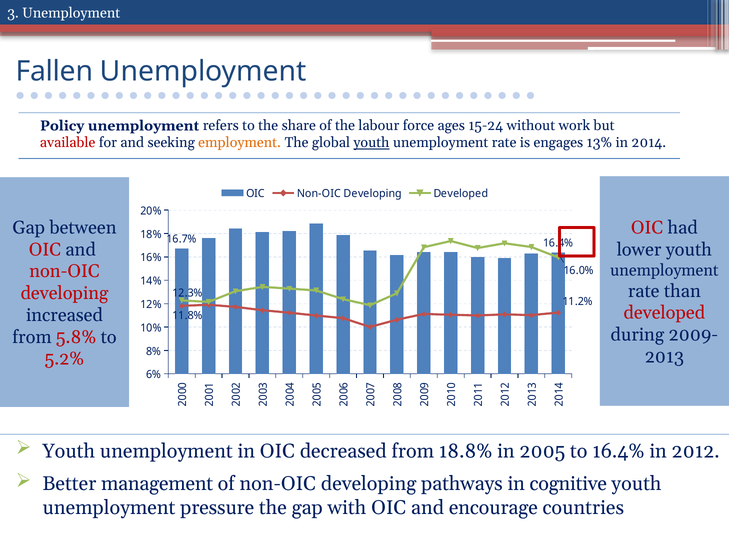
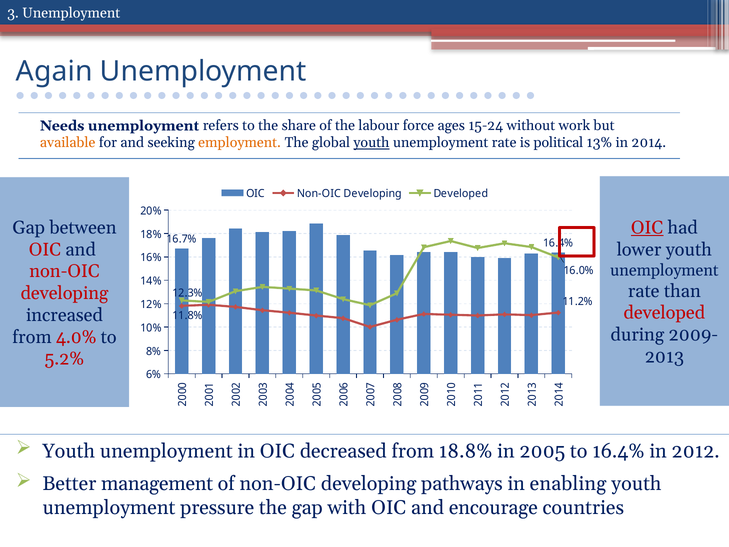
Fallen: Fallen -> Again (54, 72)
Policy: Policy -> Needs (62, 126)
available colour: red -> orange (68, 143)
engages: engages -> political (558, 143)
OIC underline: none -> present (647, 228)
5.8%: 5.8% -> 4.0% (76, 337)
cognitive: cognitive -> enabling (568, 484)
